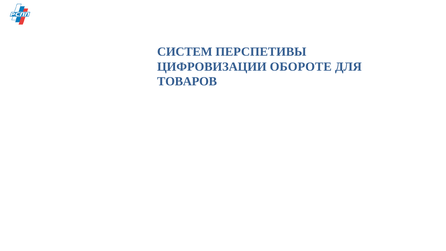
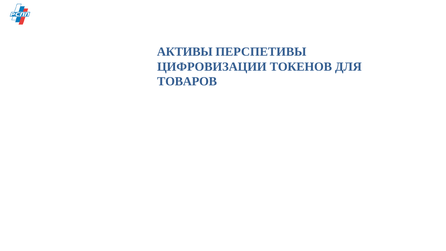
СИСТЕМ: СИСТЕМ -> АКТИВЫ (185, 52)
ОБОРОТЕ: ОБОРОТЕ -> ТОКЕНОВ (301, 67)
